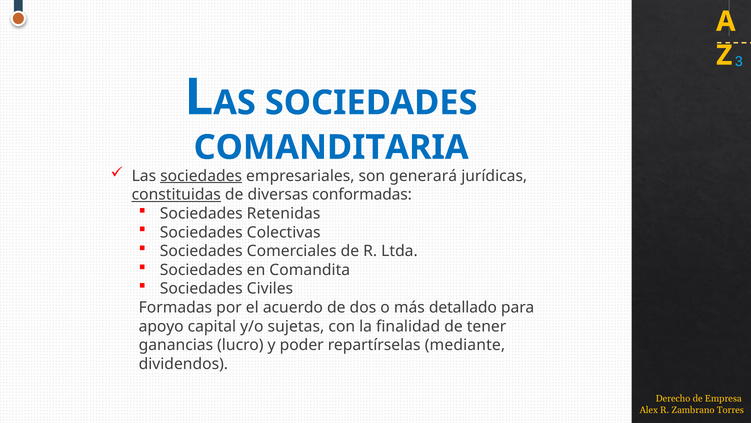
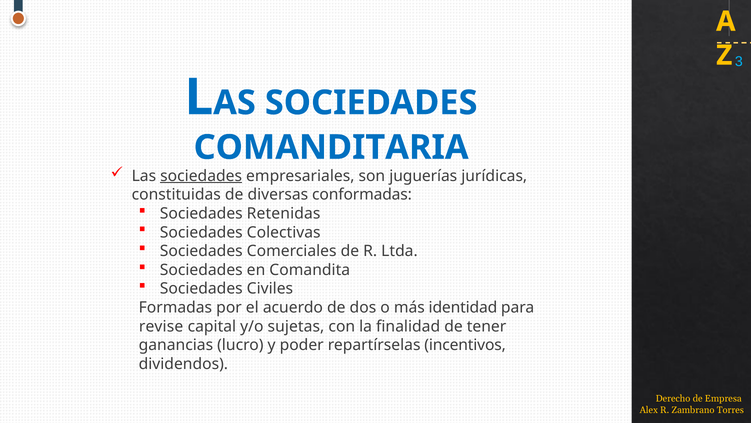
generará: generará -> juguerías (423, 176)
constituidas underline: present -> none (176, 194)
detallado: detallado -> identidad (463, 307)
apoyo: apoyo -> revise (161, 326)
mediante: mediante -> incentivos (465, 345)
